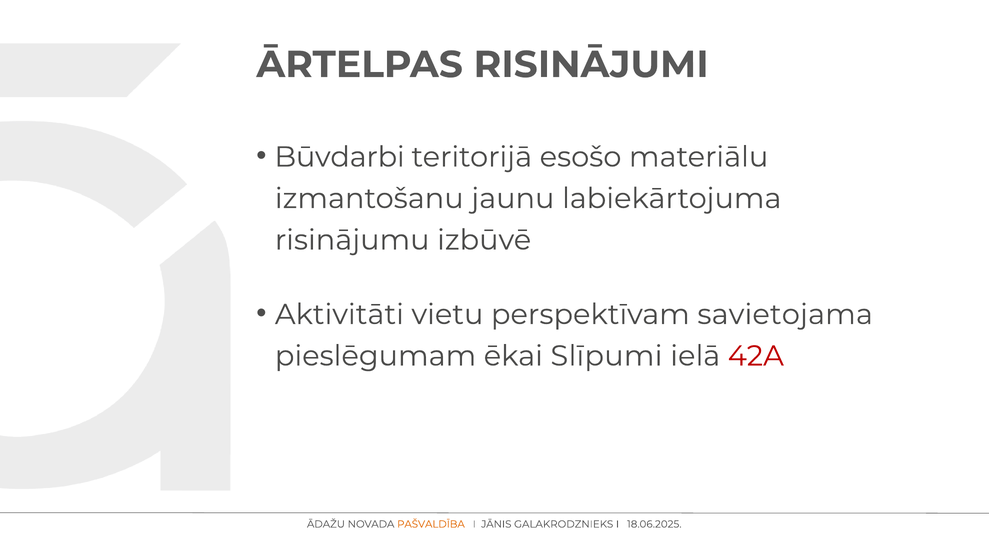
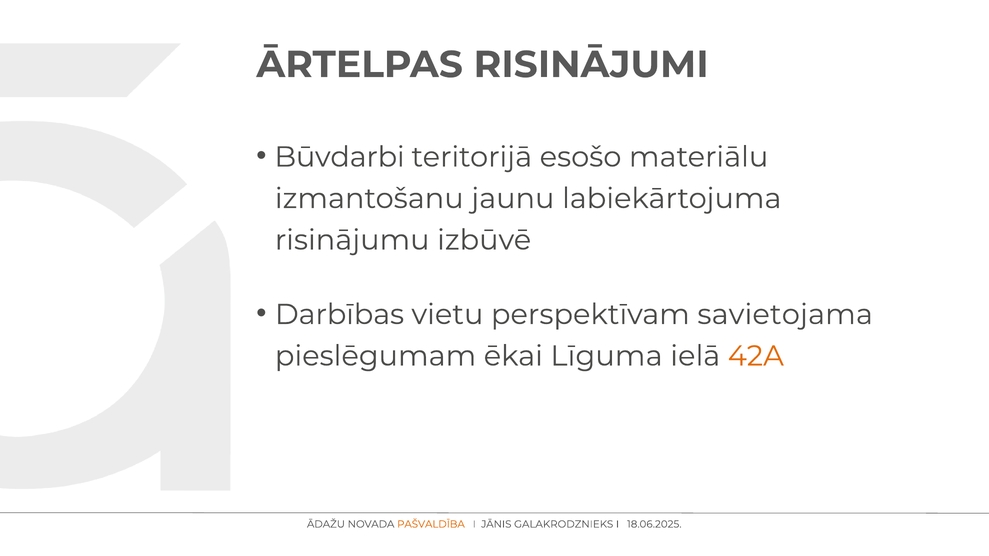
Aktivitāti: Aktivitāti -> Darbības (339, 315)
Slīpumi: Slīpumi -> Līguma (607, 356)
42A colour: red -> orange (756, 356)
